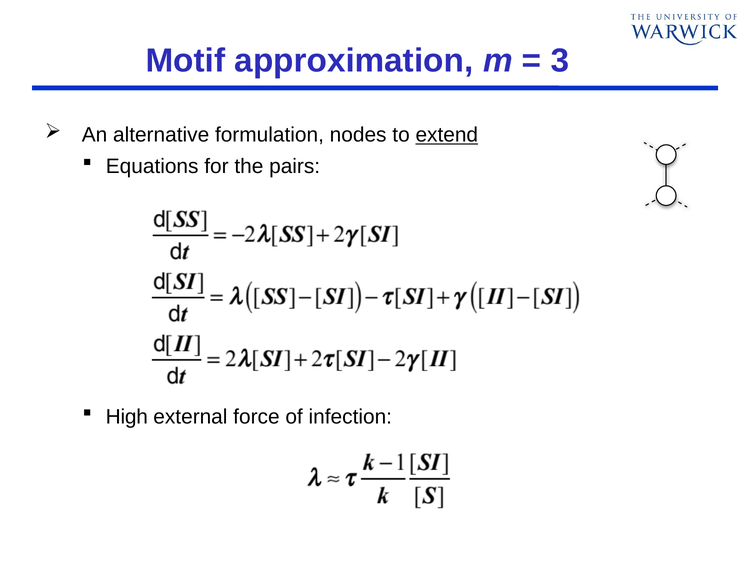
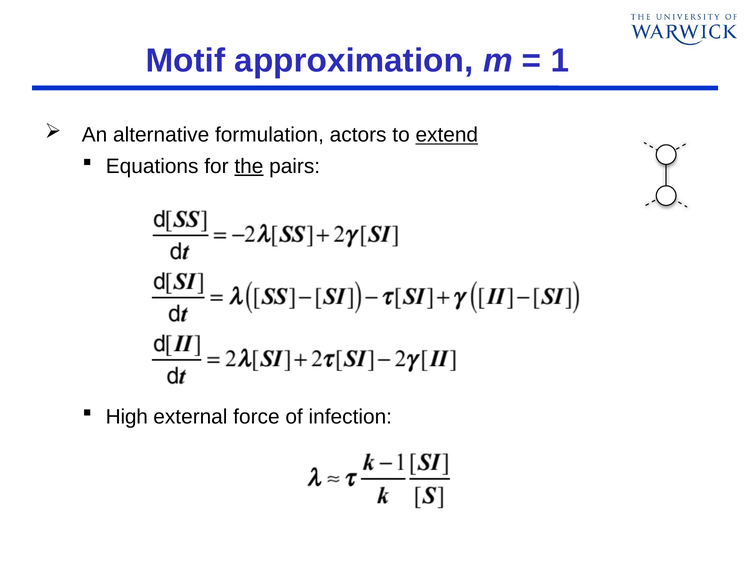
3: 3 -> 1 (560, 61)
nodes: nodes -> actors (358, 135)
the underline: none -> present (249, 166)
